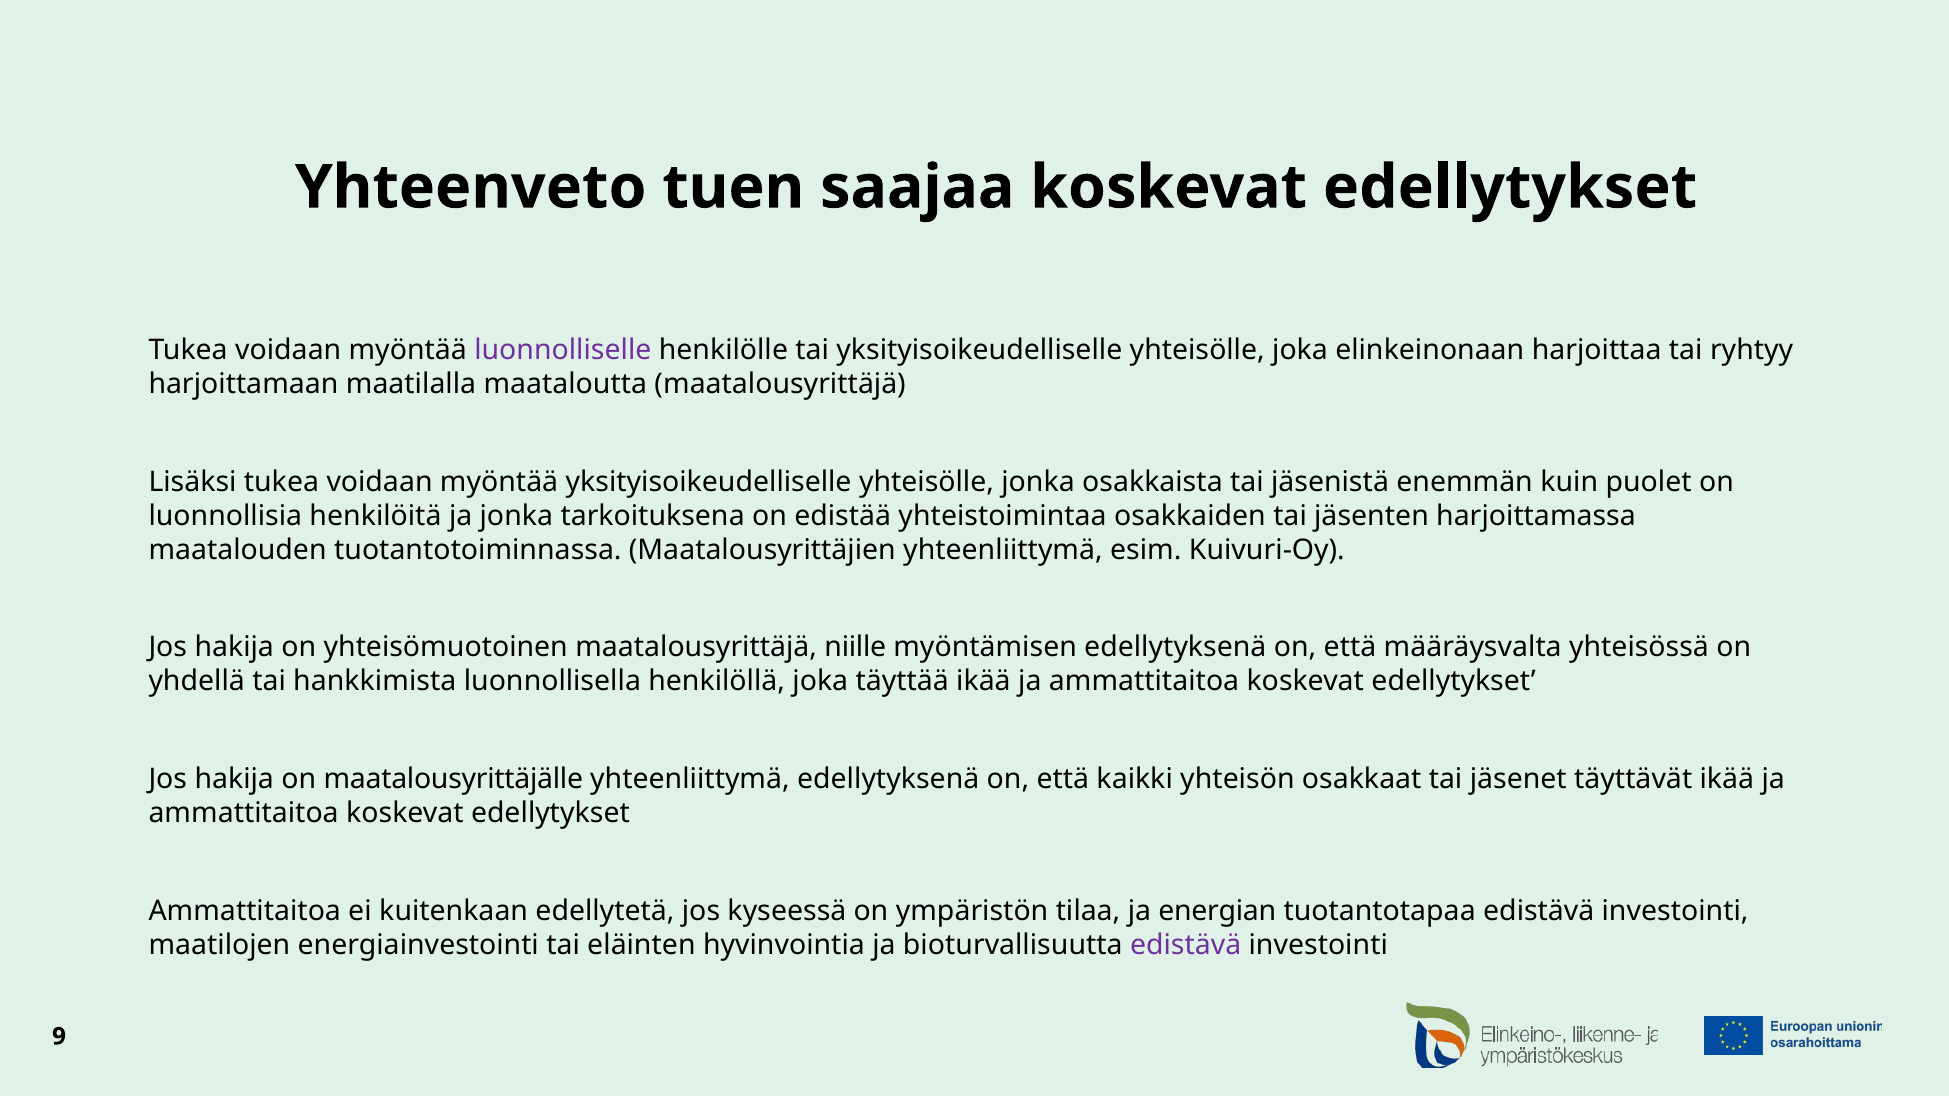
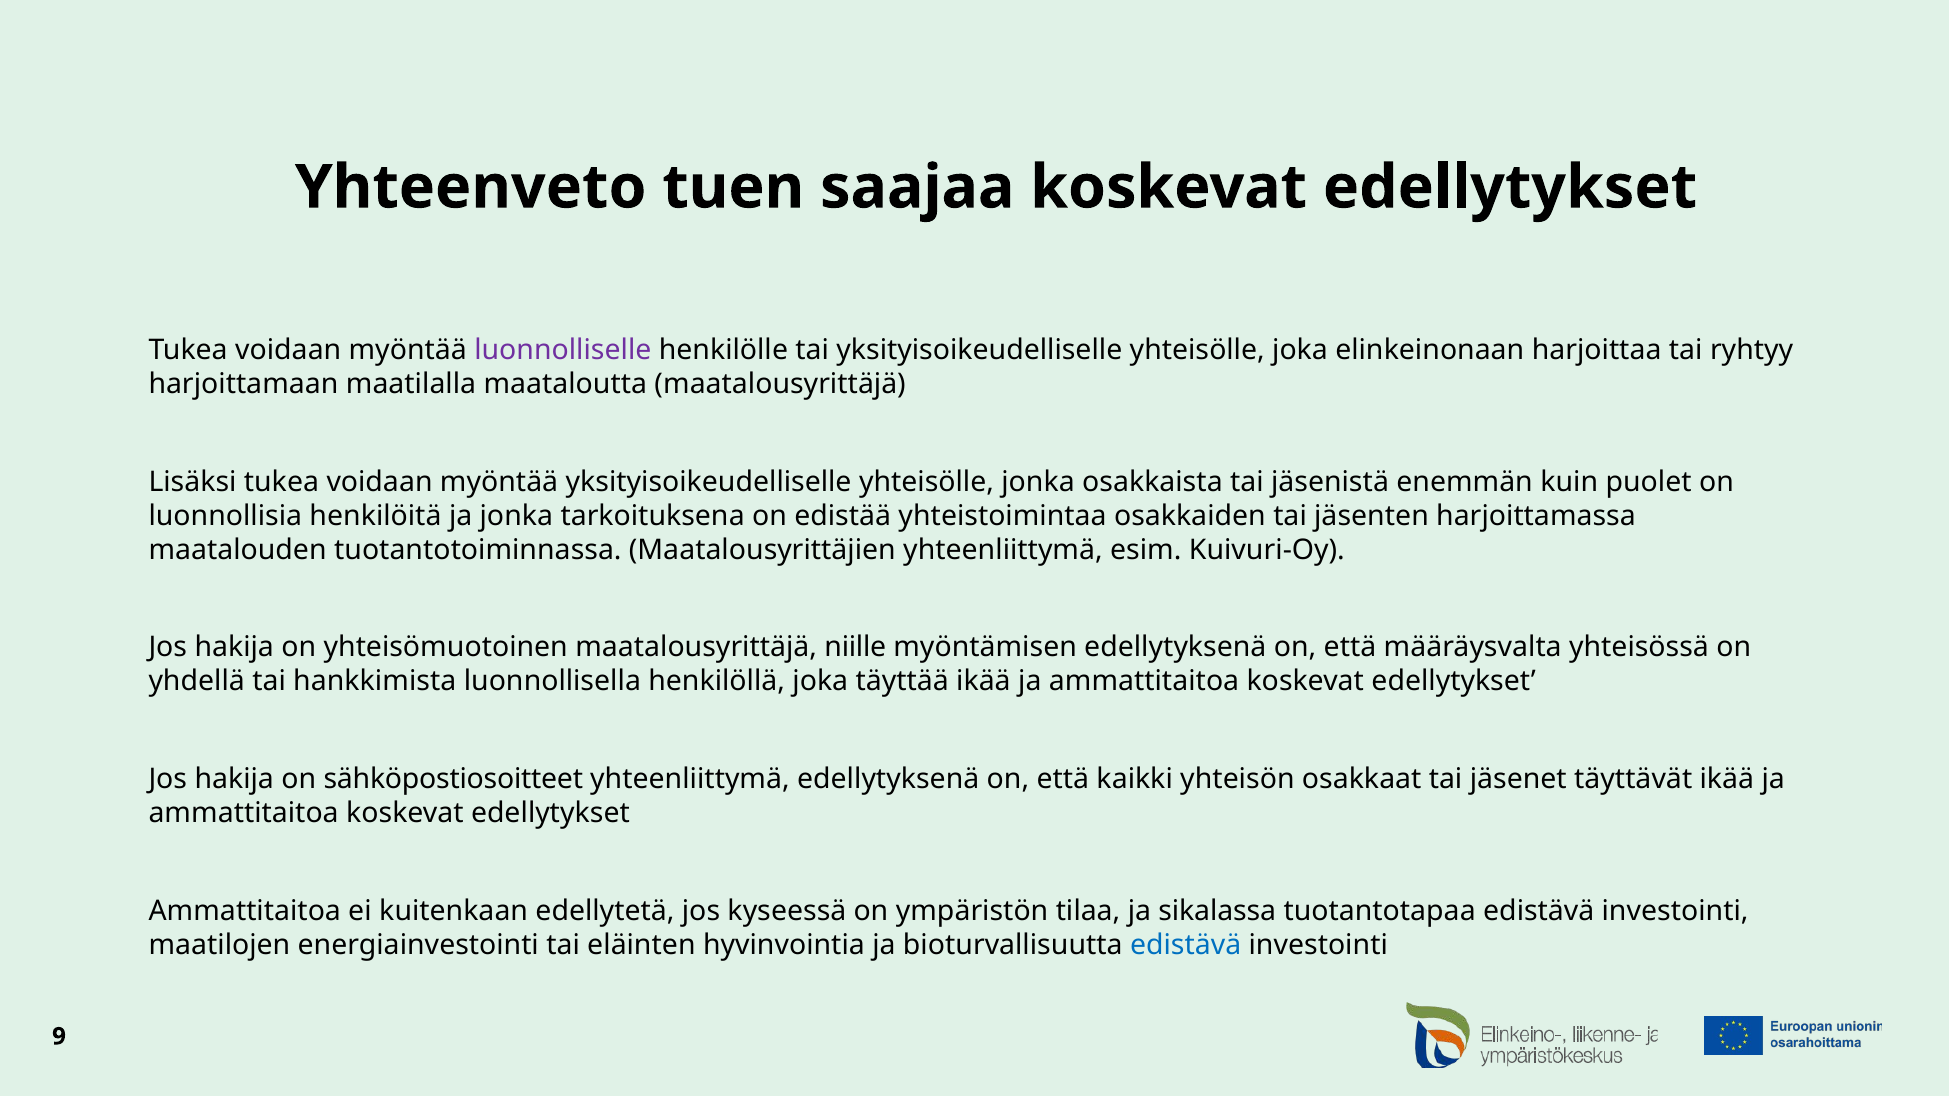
maatalousyrittäjälle: maatalousyrittäjälle -> sähköpostiosoitteet (453, 779)
energian: energian -> sikalassa (1217, 911)
edistävä colour: purple -> blue (1186, 945)
